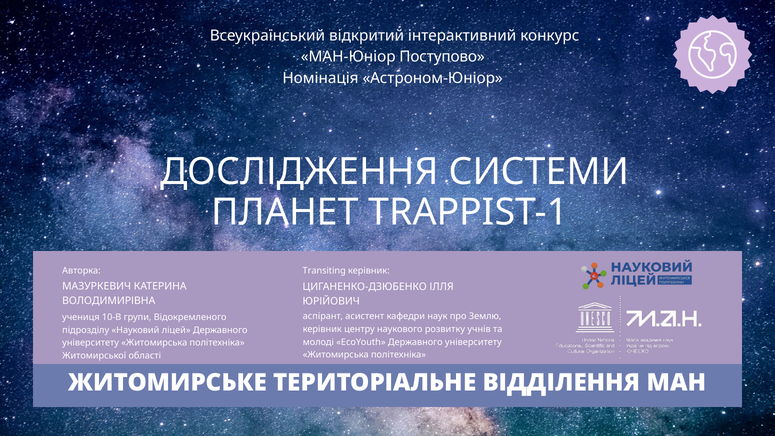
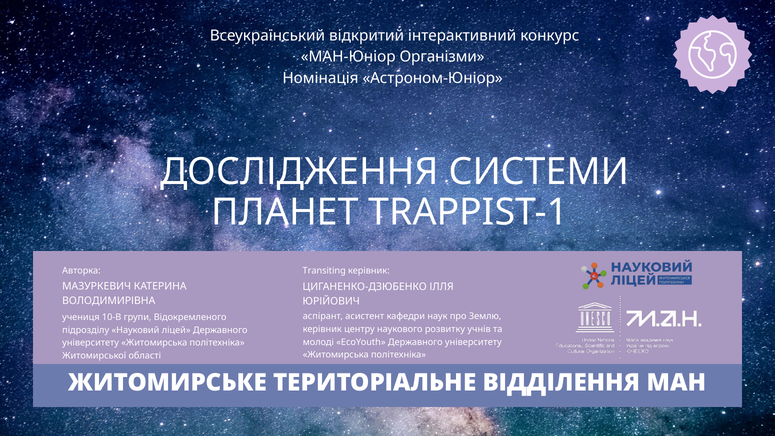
Поступово: Поступово -> Організми (442, 57)
